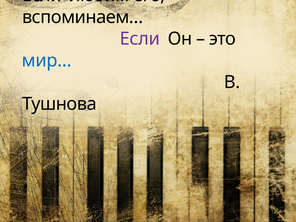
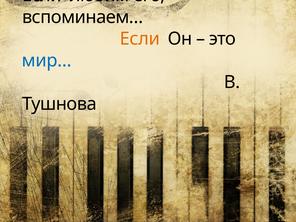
Если colour: purple -> orange (140, 39)
